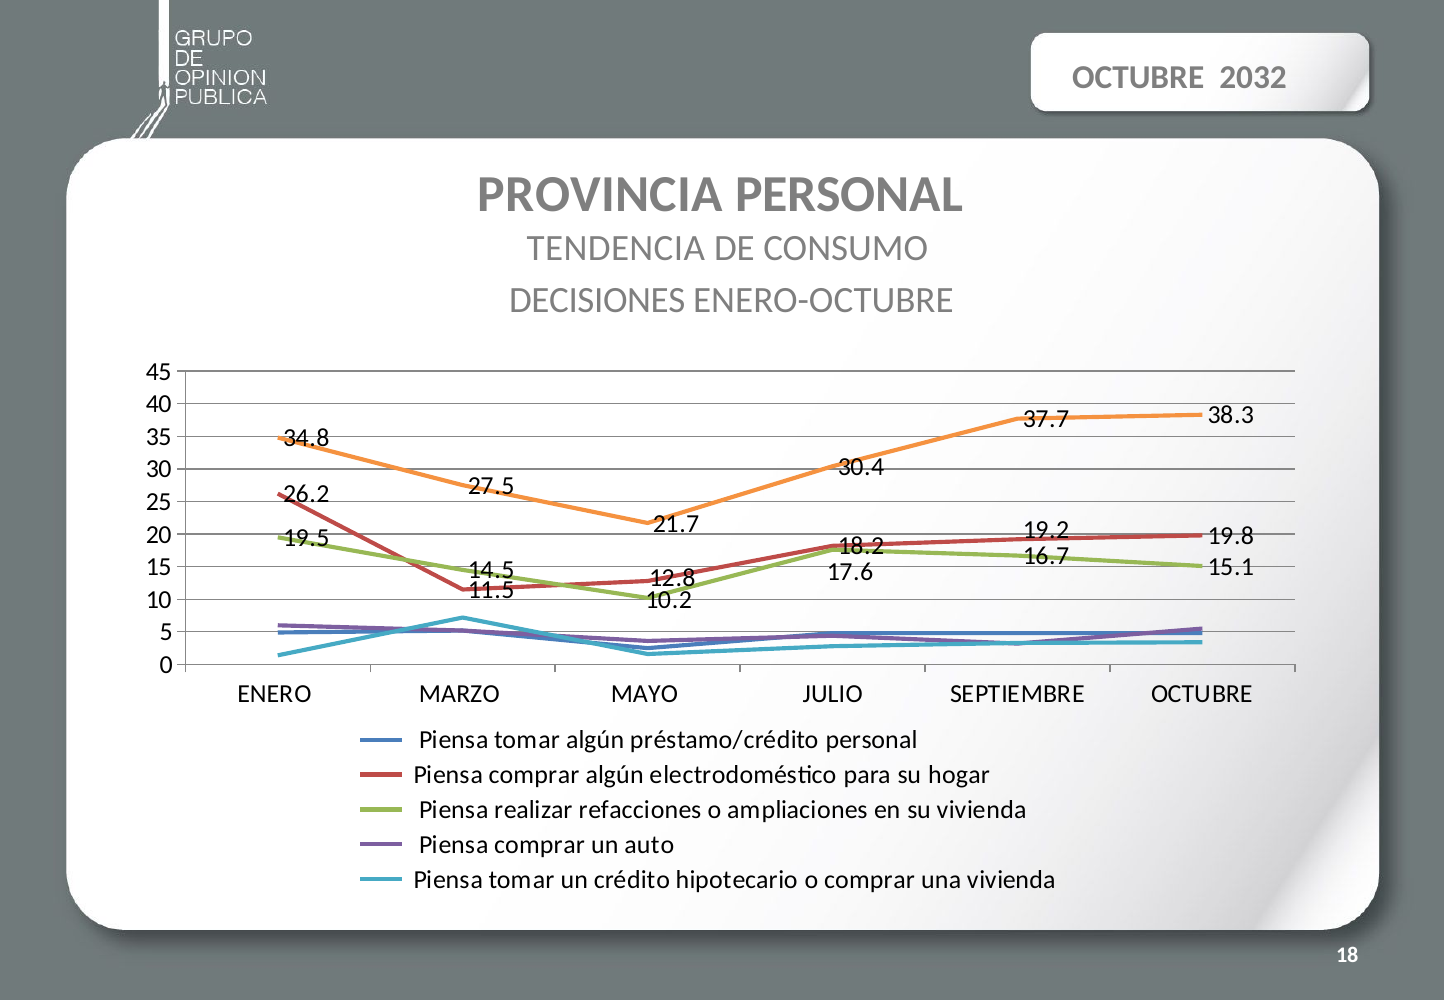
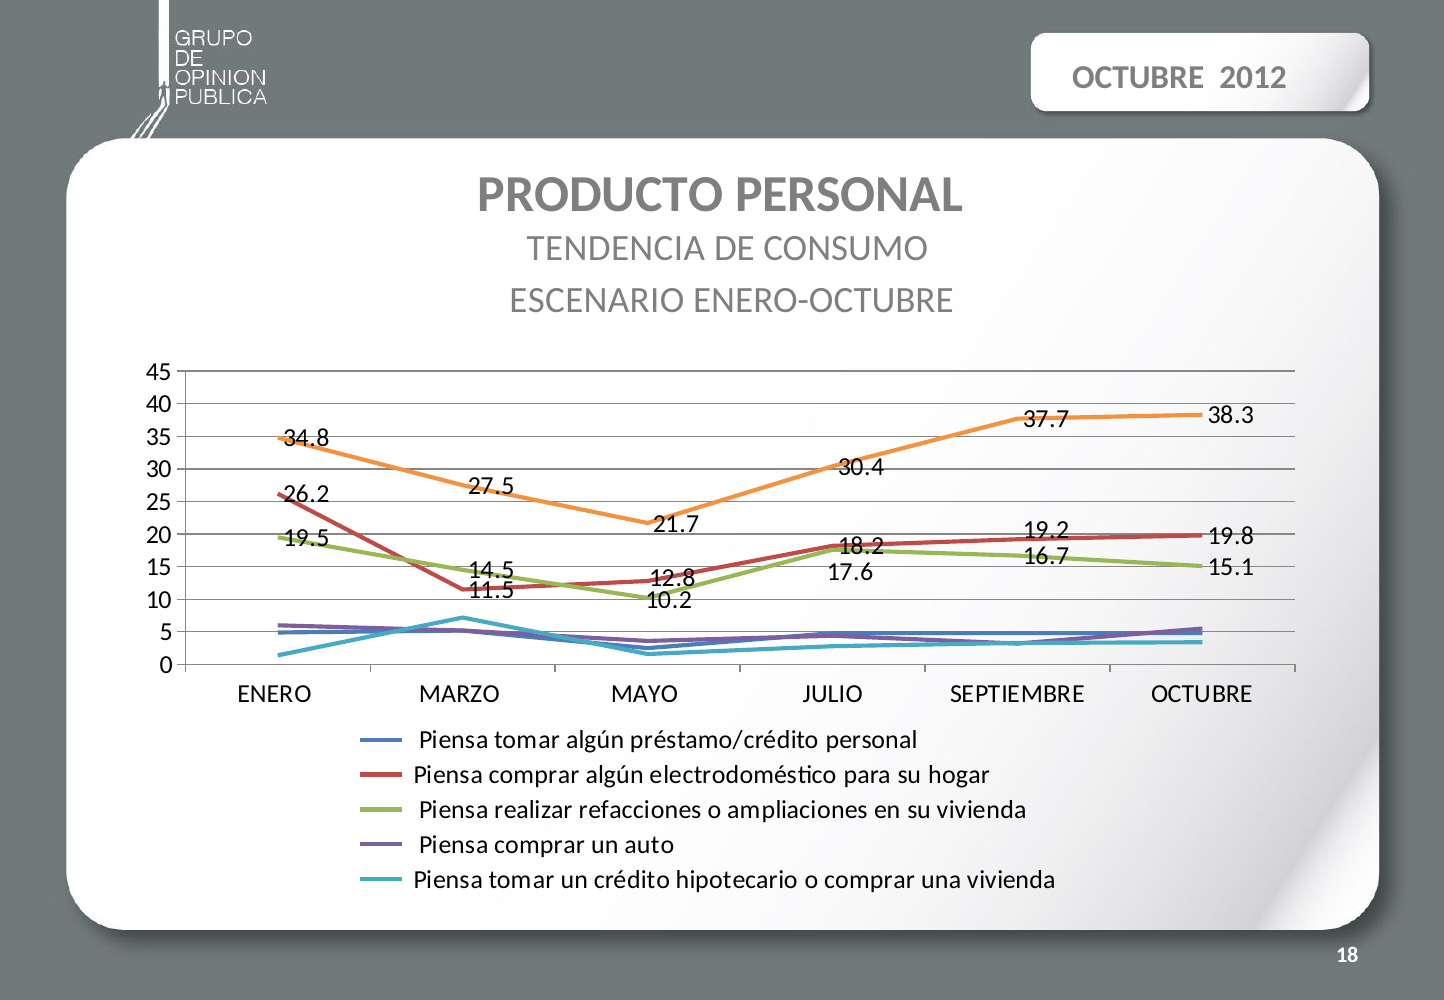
2032: 2032 -> 2012 (1253, 77)
PROVINCIA: PROVINCIA -> PRODUCTO (601, 194)
DECISIONES: DECISIONES -> ESCENARIO (597, 300)
